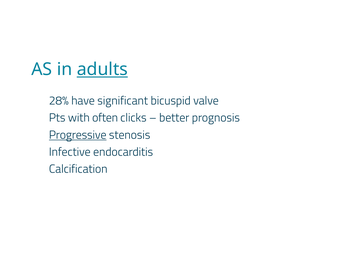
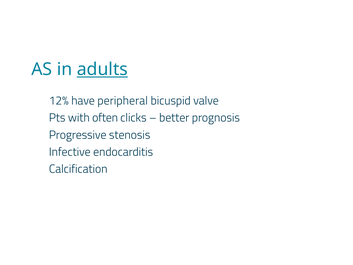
28%: 28% -> 12% (59, 101)
significant: significant -> peripheral (123, 101)
Progressive underline: present -> none (78, 135)
